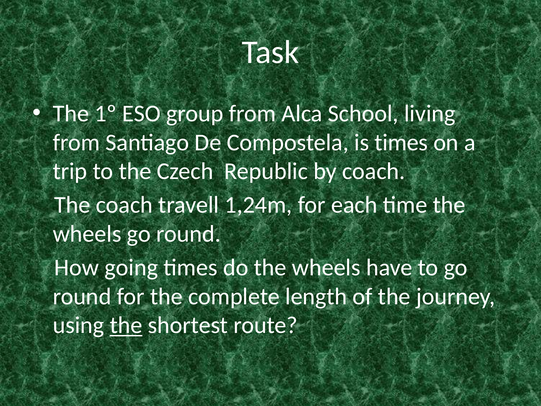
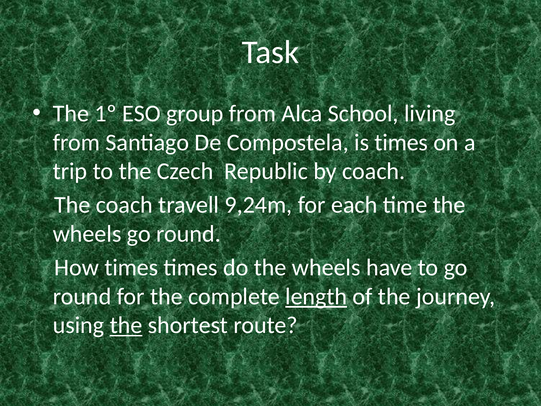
1,24m: 1,24m -> 9,24m (258, 205)
How going: going -> times (131, 267)
length underline: none -> present (316, 296)
